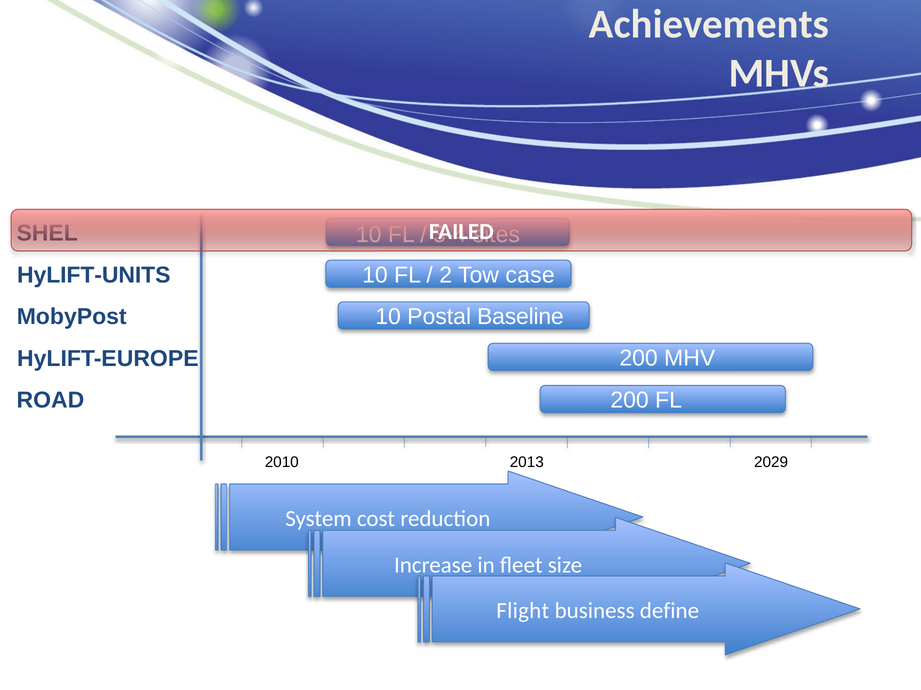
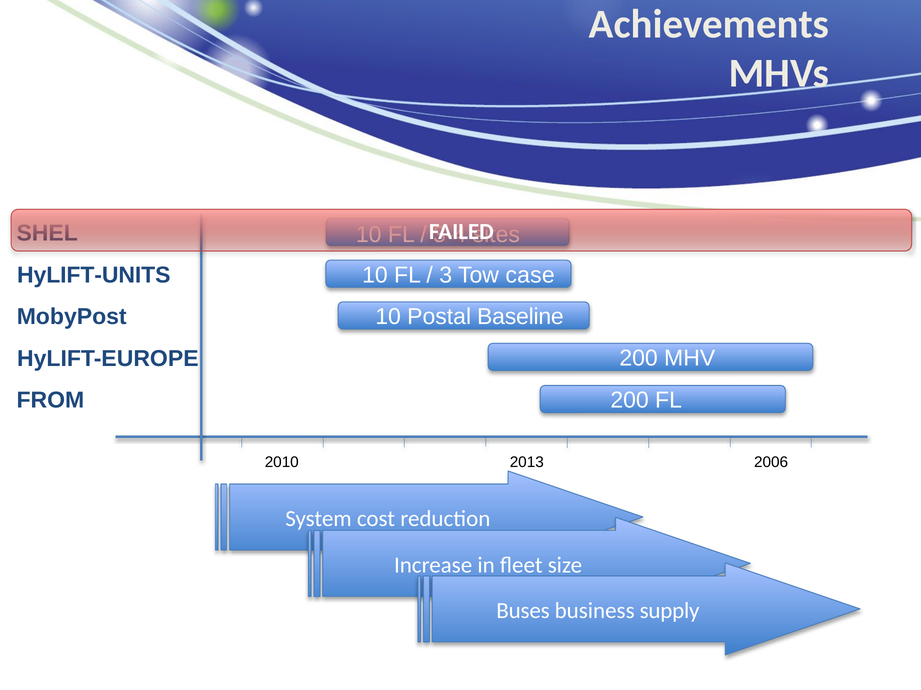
2: 2 -> 3 (446, 275)
ROAD: ROAD -> FROM (50, 401)
2029: 2029 -> 2006 (771, 463)
Flight: Flight -> Buses (523, 611)
define: define -> supply (670, 611)
